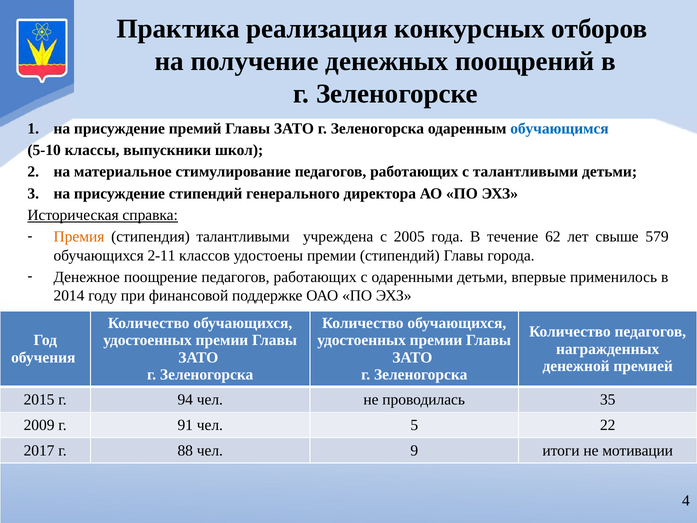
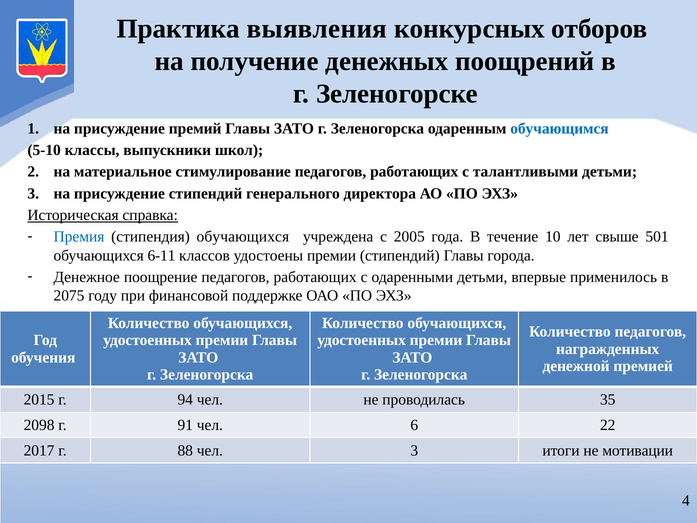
реализация: реализация -> выявления (317, 29)
Премия colour: orange -> blue (79, 237)
стипендия талантливыми: талантливыми -> обучающихся (243, 237)
62: 62 -> 10 (553, 237)
579: 579 -> 501 (657, 237)
2-11: 2-11 -> 6-11 (161, 255)
2014: 2014 -> 2075 (69, 296)
2009: 2009 -> 2098 (39, 425)
5: 5 -> 6 (414, 425)
чел 9: 9 -> 3 (414, 450)
